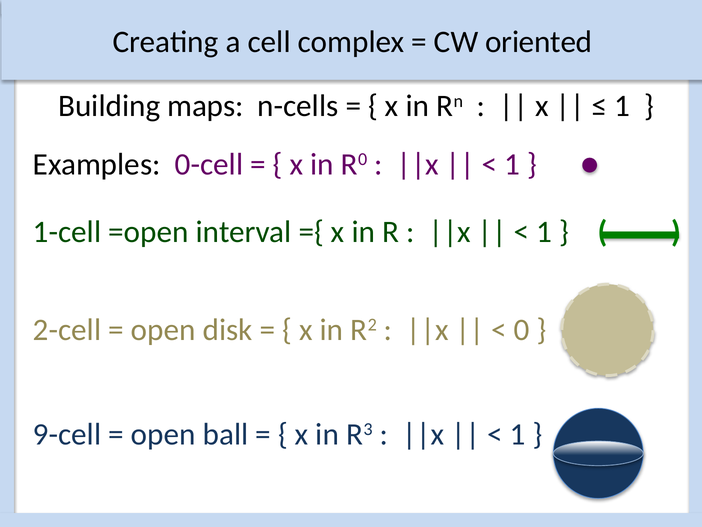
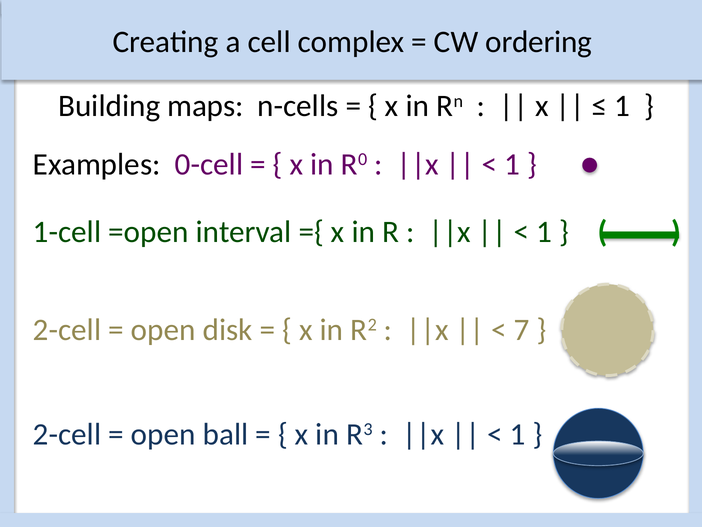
oriented: oriented -> ordering (539, 42)
0: 0 -> 7 (522, 330)
9-cell: 9-cell -> 2-cell (67, 434)
